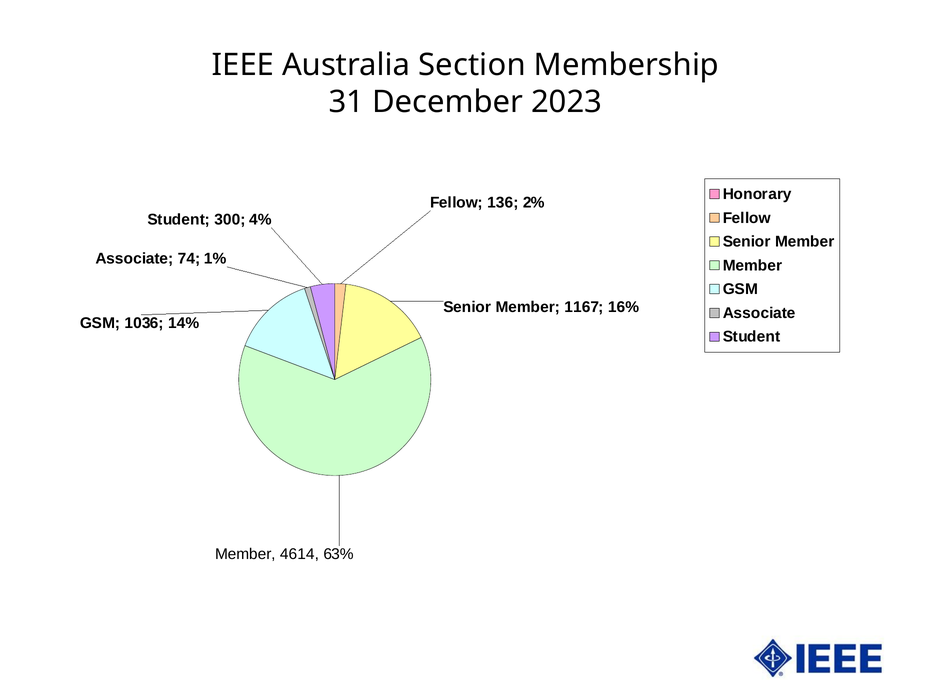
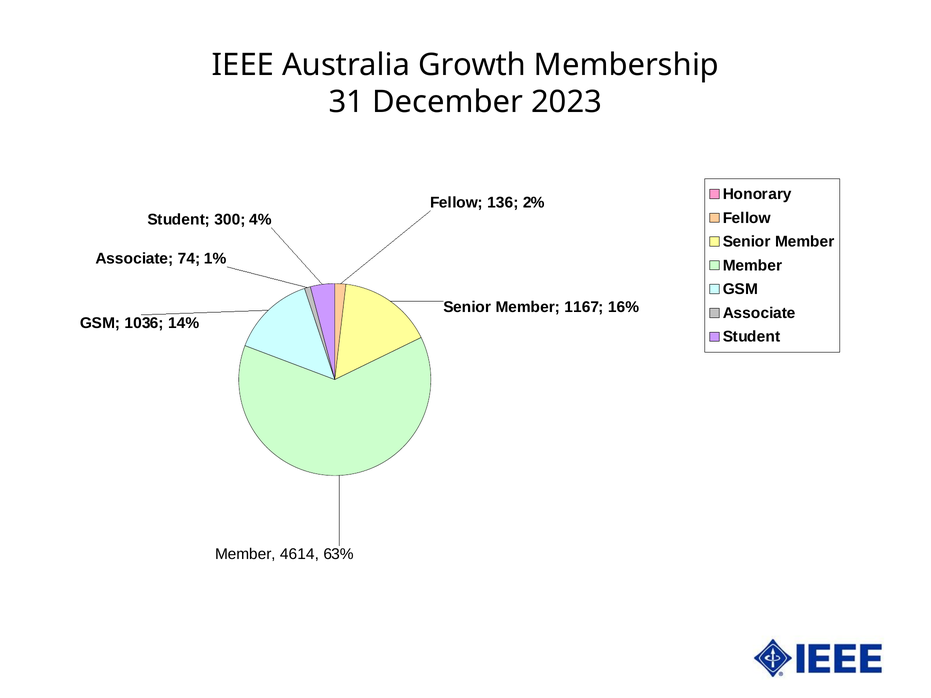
Section: Section -> Growth (472, 65)
